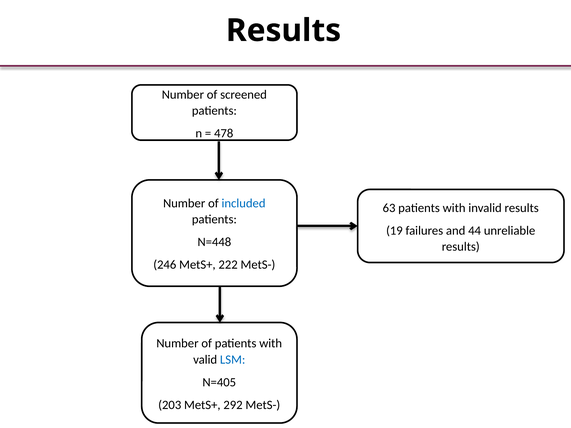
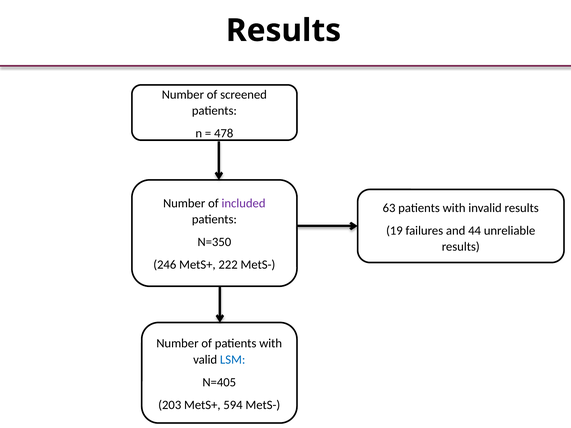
included colour: blue -> purple (244, 203)
N=448: N=448 -> N=350 (214, 242)
292: 292 -> 594 (233, 405)
